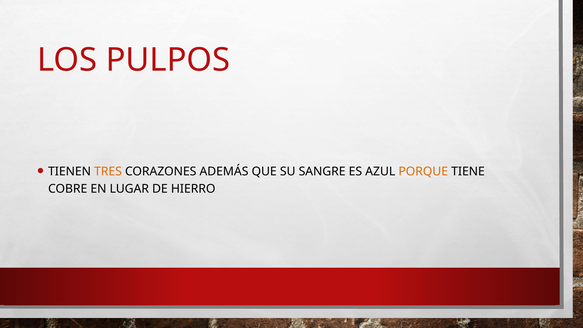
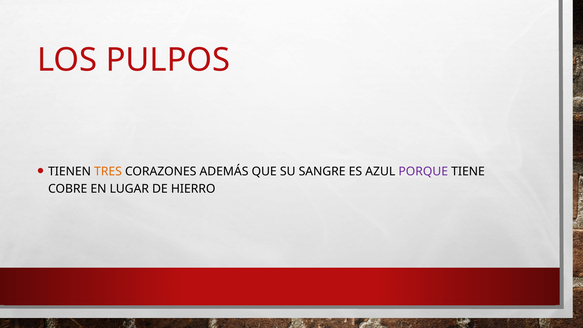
PORQUE colour: orange -> purple (423, 171)
